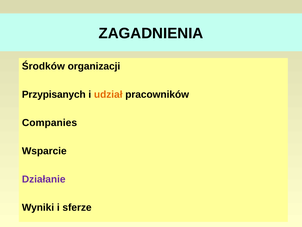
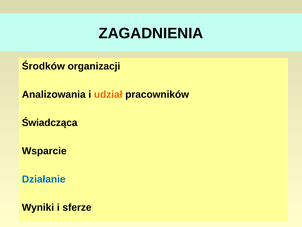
Przypisanych: Przypisanych -> Analizowania (54, 94)
Companies: Companies -> Świadcząca (50, 122)
Działanie colour: purple -> blue (44, 179)
